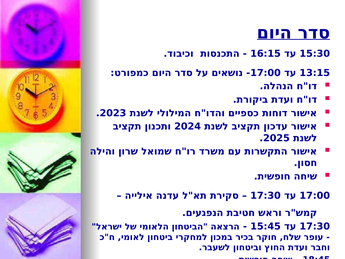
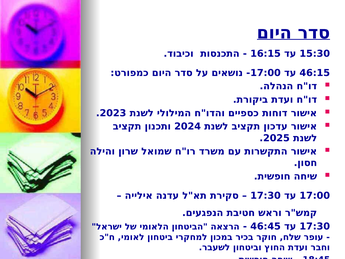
13:15: 13:15 -> 46:15 (315, 73)
15:45: 15:45 -> 46:45 (266, 226)
